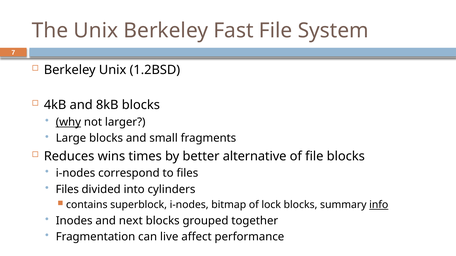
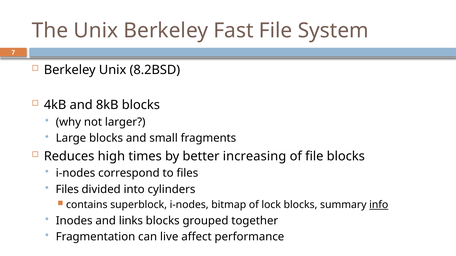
1.2BSD: 1.2BSD -> 8.2BSD (155, 70)
why underline: present -> none (68, 122)
wins: wins -> high (111, 156)
alternative: alternative -> increasing (255, 156)
next: next -> links (131, 221)
